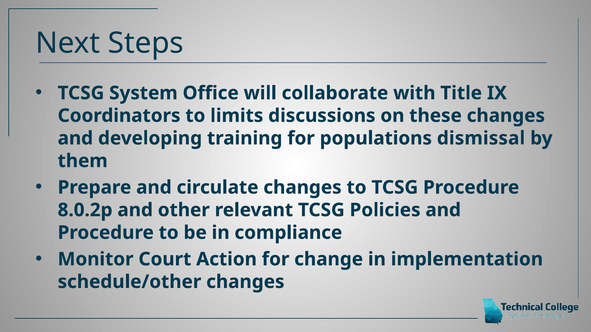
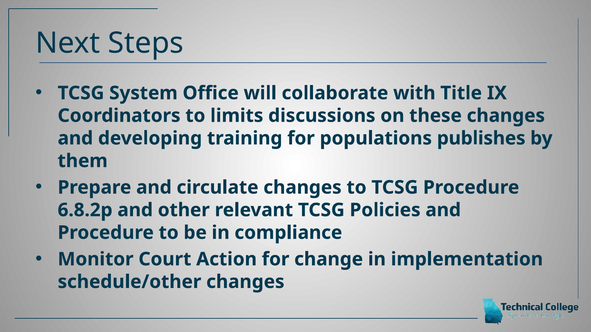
dismissal: dismissal -> publishes (481, 138)
8.0.2p: 8.0.2p -> 6.8.2p (85, 210)
